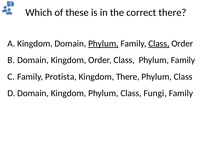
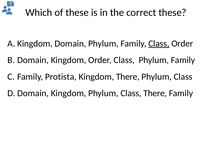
correct there: there -> these (172, 12)
Phylum underline: present -> none (103, 44)
Class Fungi: Fungi -> There (155, 93)
